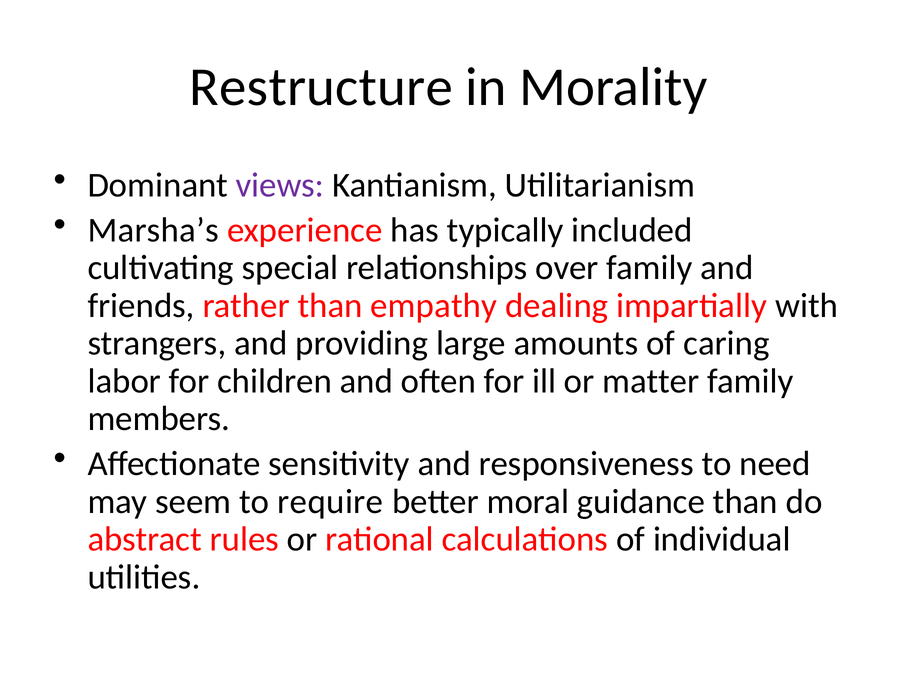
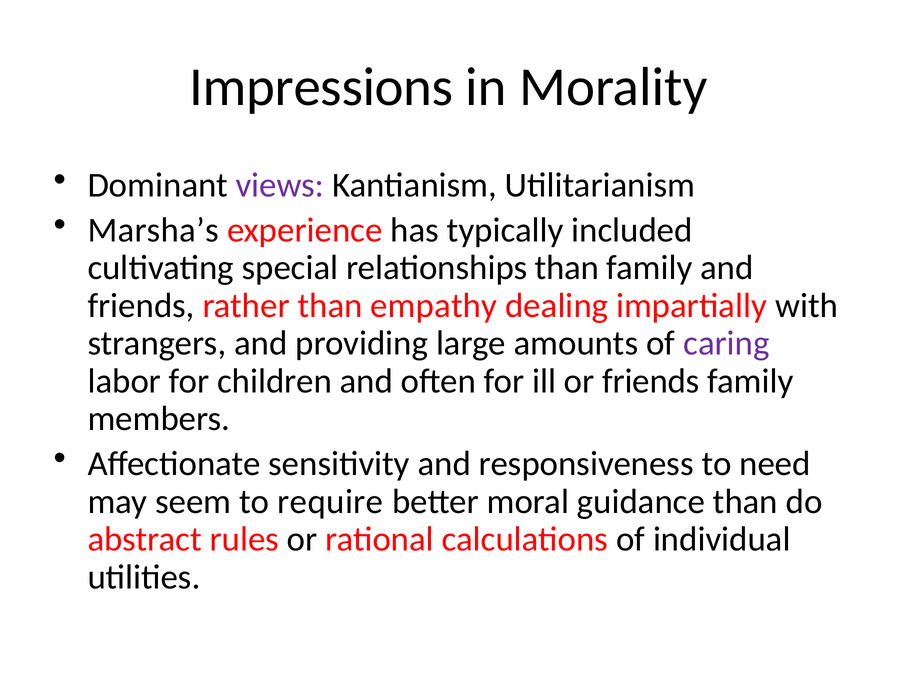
Restructure: Restructure -> Impressions (321, 87)
relationships over: over -> than (567, 268)
caring colour: black -> purple (726, 343)
or matter: matter -> friends (651, 381)
